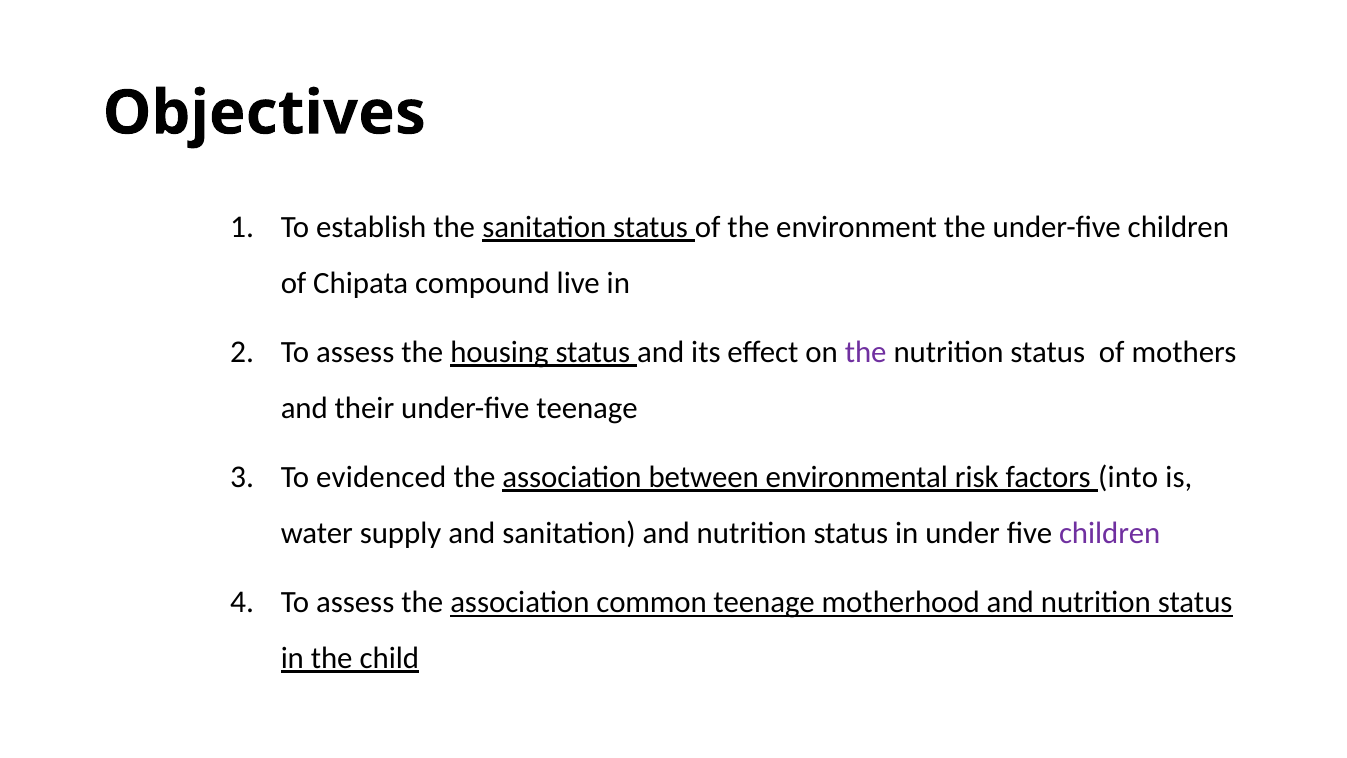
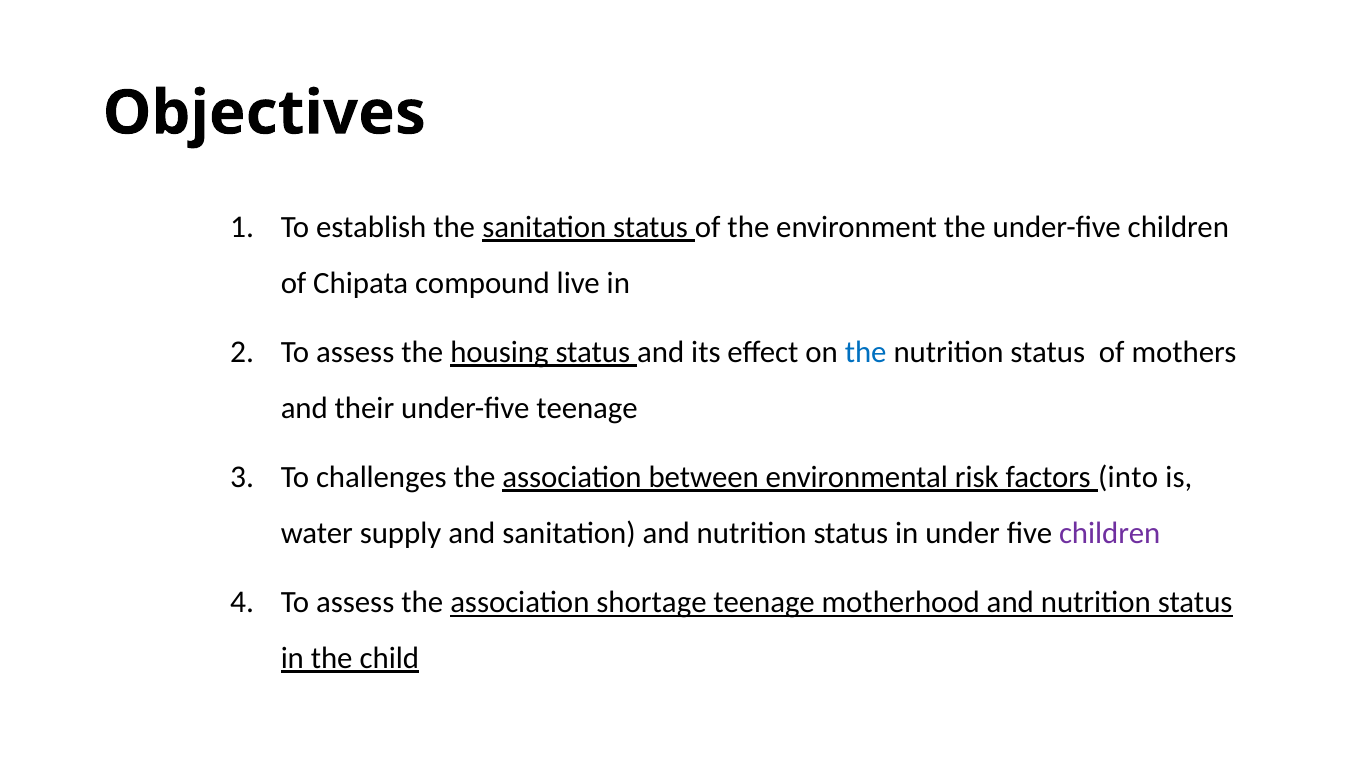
the colour: purple -> blue (866, 352)
evidenced: evidenced -> challenges (381, 477)
common: common -> shortage (651, 602)
